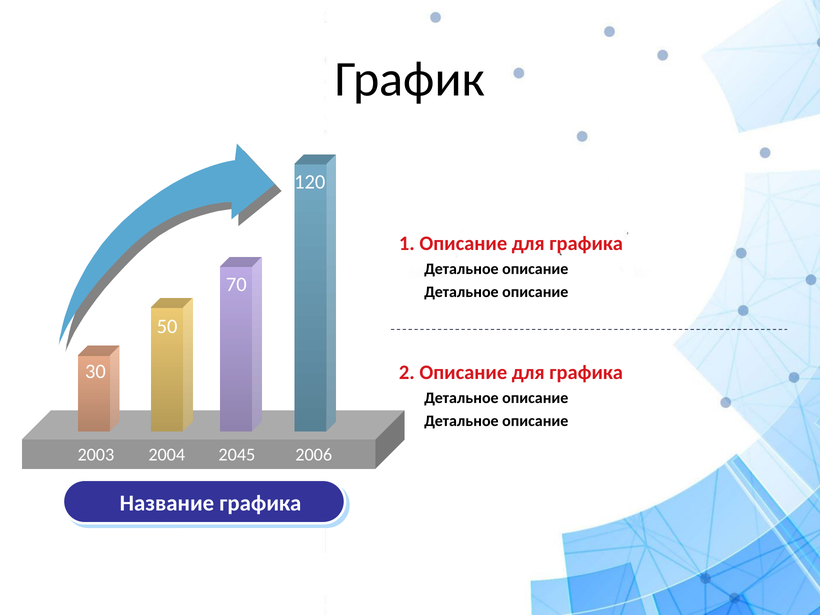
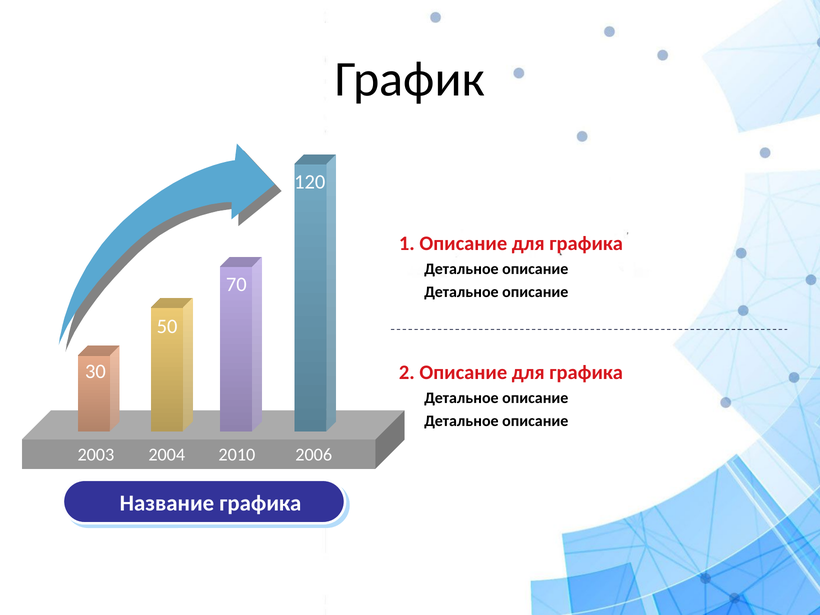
2045: 2045 -> 2010 (237, 455)
